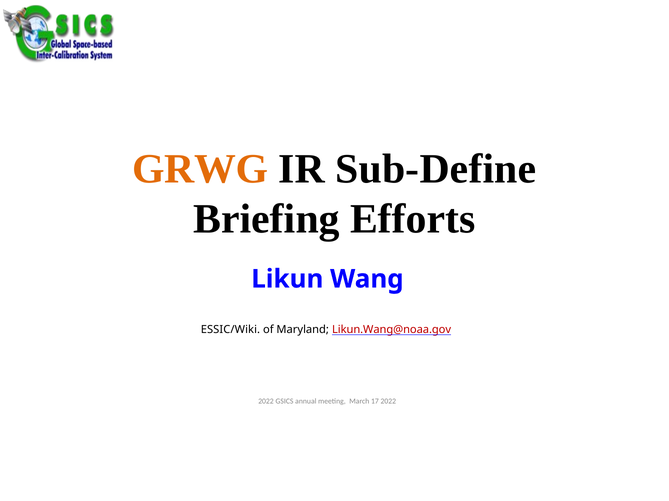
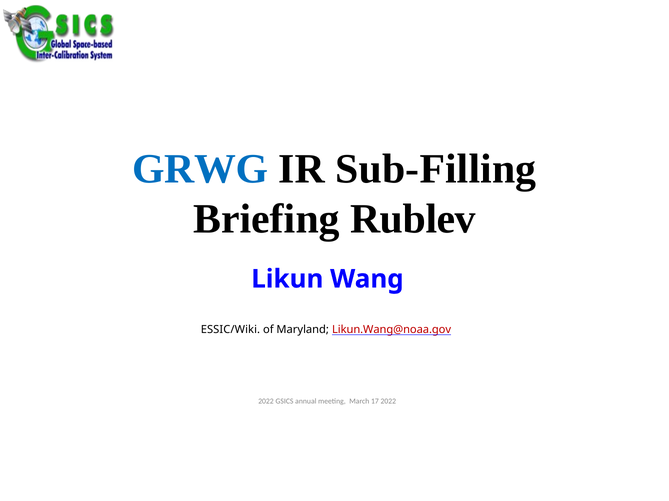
GRWG colour: orange -> blue (200, 169)
Sub-Define: Sub-Define -> Sub-Filling (436, 169)
Efforts: Efforts -> Rublev (413, 219)
